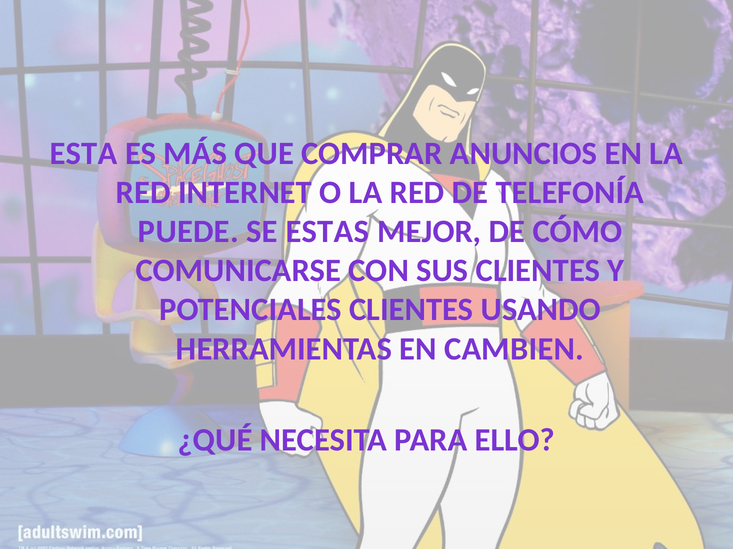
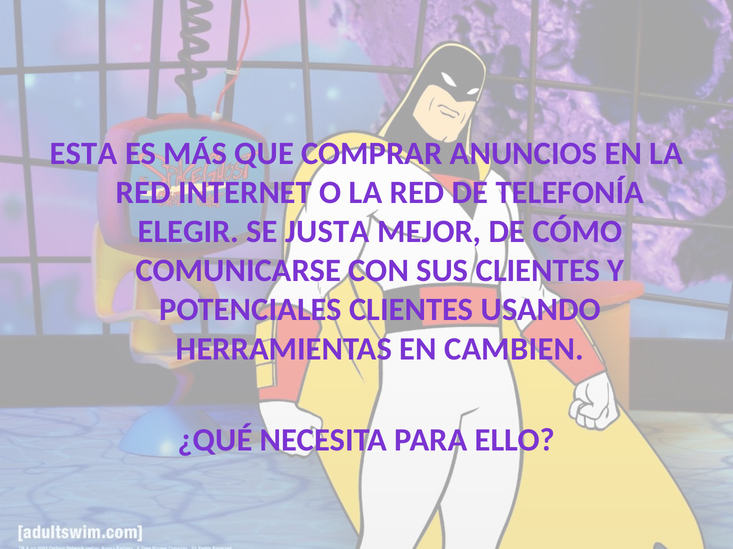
PUEDE: PUEDE -> ELEGIR (189, 232)
ESTAS: ESTAS -> JUSTA (327, 232)
